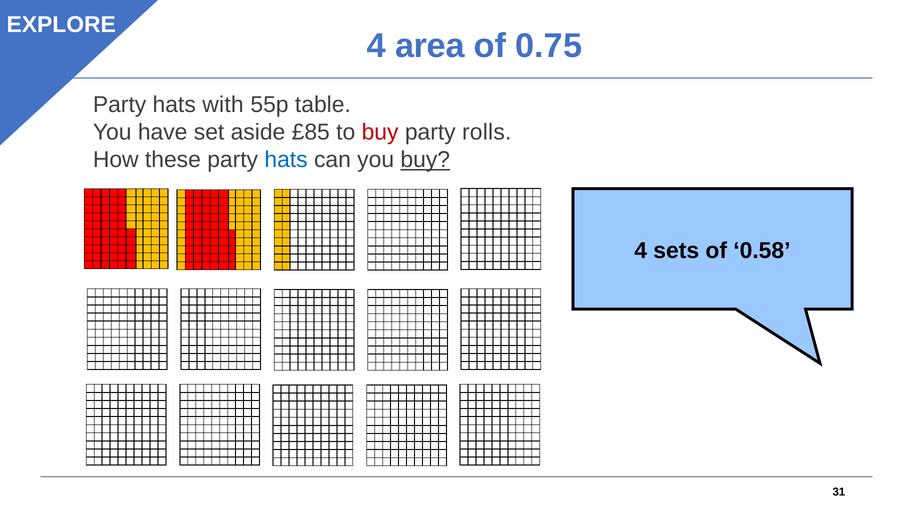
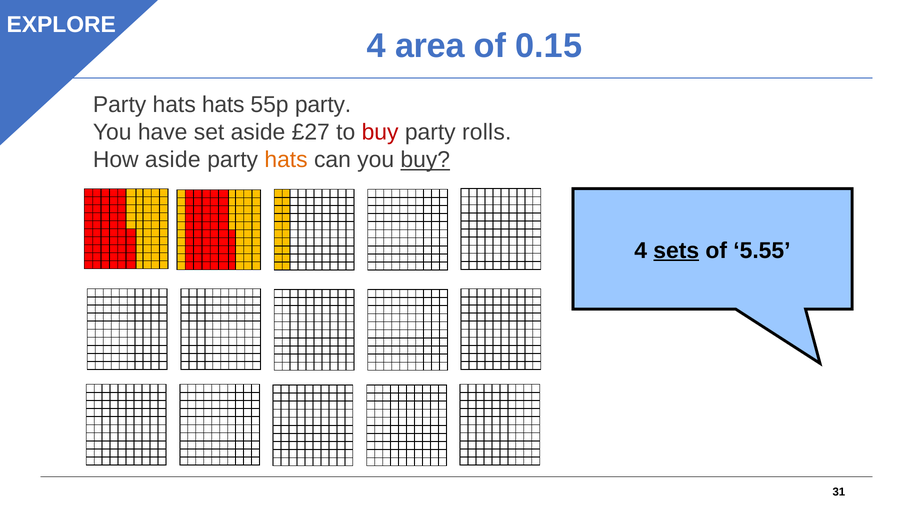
0.75: 0.75 -> 0.15 (549, 46)
with: with -> hats (223, 105)
55p table: table -> party (323, 105)
£85: £85 -> £27 (311, 132)
How these: these -> aside (173, 160)
hats colour: blue -> orange (286, 160)
sets underline: none -> present (676, 250)
0.58: 0.58 -> 5.55 (762, 250)
